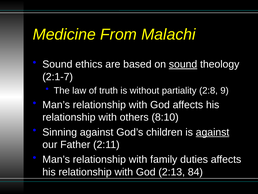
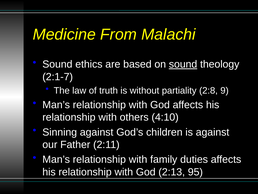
8:10: 8:10 -> 4:10 (165, 117)
against underline: present -> none (213, 132)
84: 84 -> 95 (195, 172)
